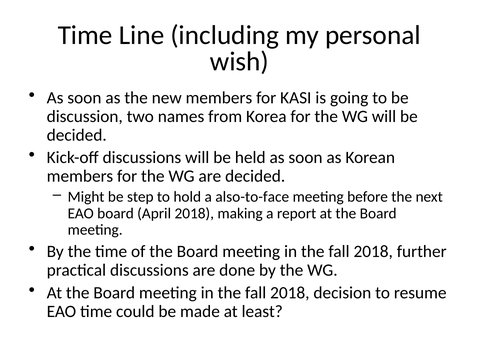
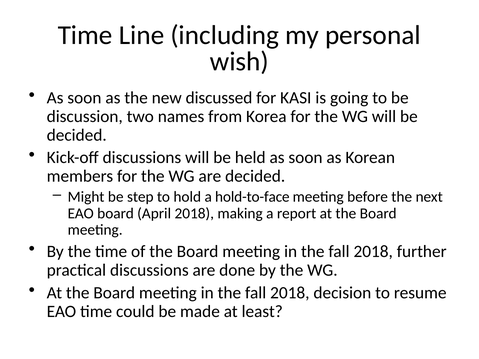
new members: members -> discussed (219, 98)
also-to-face: also-to-face -> hold-to-face (252, 197)
